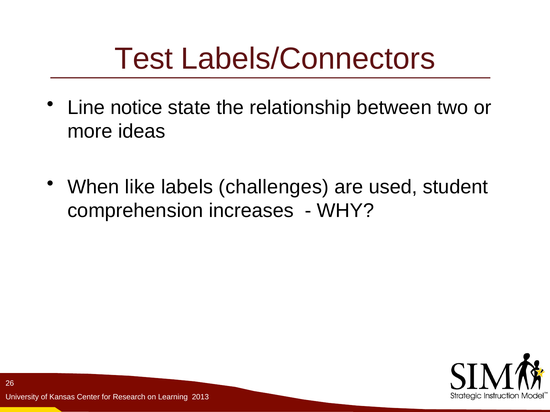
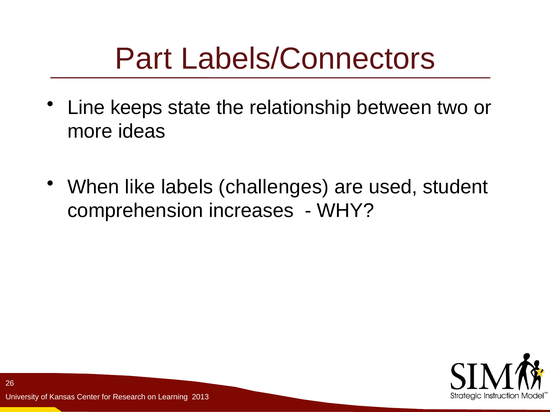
Test: Test -> Part (143, 59)
notice: notice -> keeps (136, 108)
